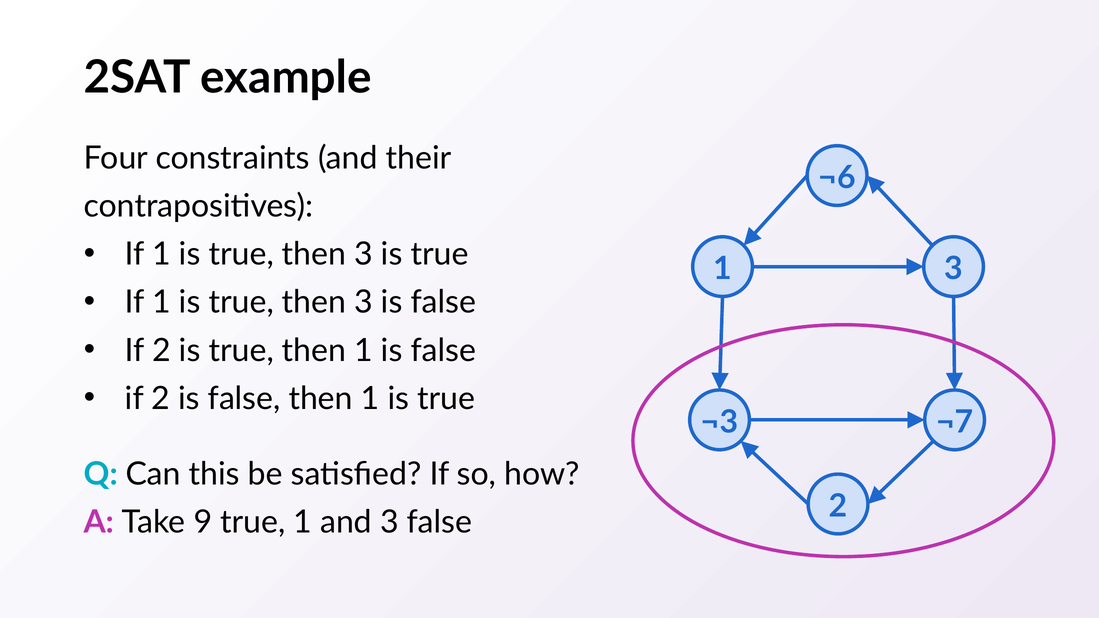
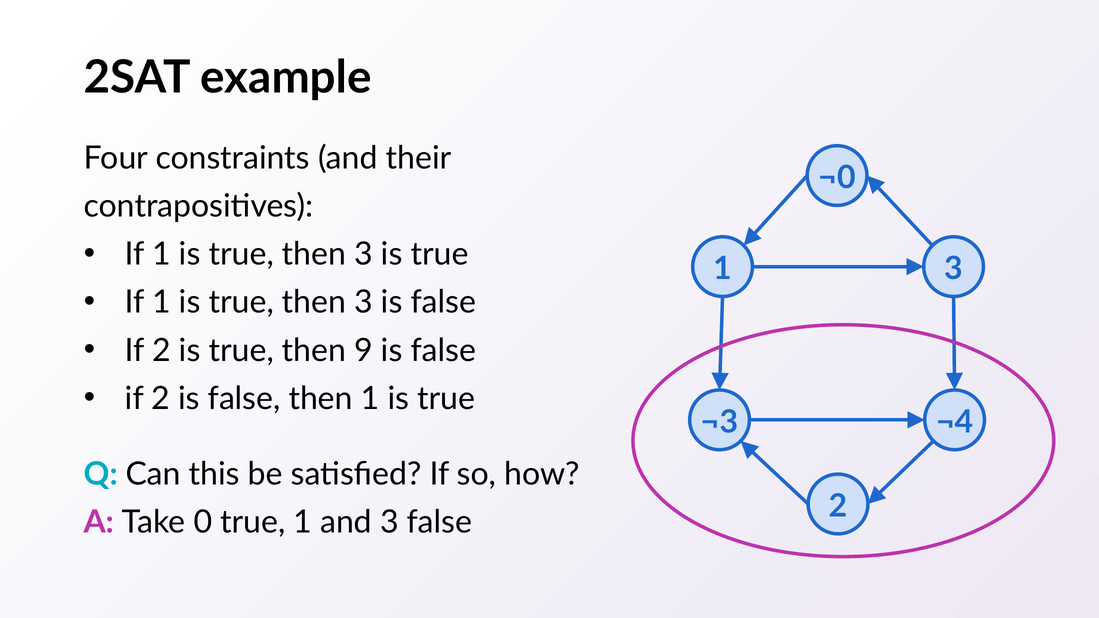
¬6: ¬6 -> ¬0 (837, 178)
true then 1: 1 -> 9 (364, 351)
¬7: ¬7 -> ¬4 (955, 422)
9: 9 -> 0 (203, 522)
